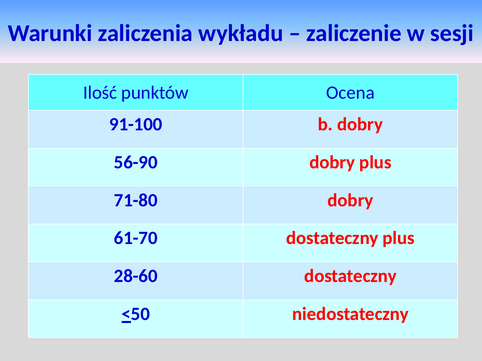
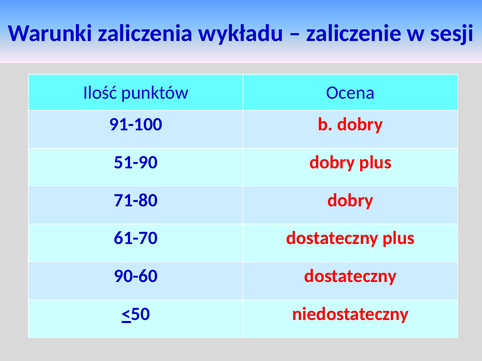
56-90: 56-90 -> 51-90 (136, 163)
28-60: 28-60 -> 90-60 (136, 276)
